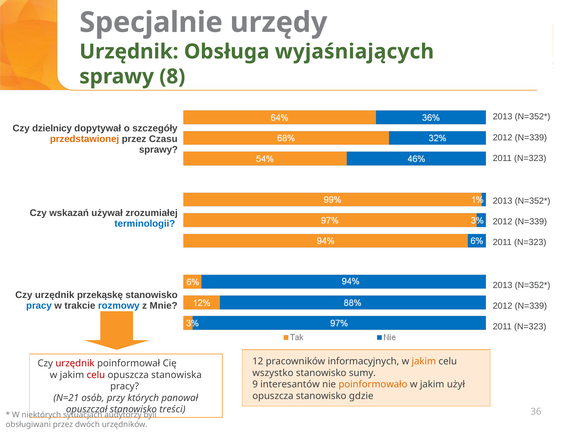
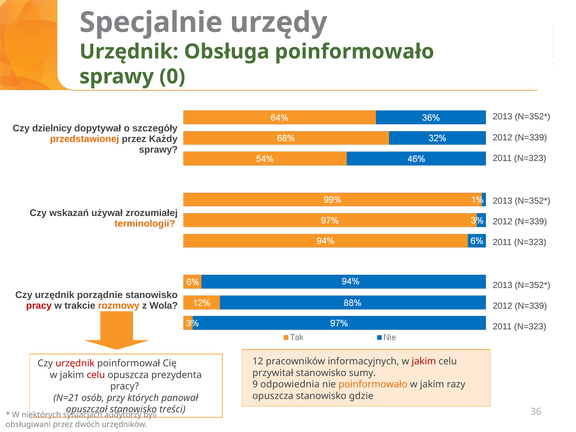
wyjaśniających: wyjaśniających -> poinformowało (355, 52)
8: 8 -> 0 (172, 77)
Czasu: Czasu -> Każdy (163, 139)
terminologii colour: blue -> orange (145, 224)
przekąskę: przekąskę -> porządnie (100, 295)
pracy colour: blue -> red (39, 306)
rozmowy colour: blue -> orange (119, 306)
Mnie: Mnie -> Wola (164, 306)
jakim colour: orange -> red (424, 361)
wszystko: wszystko -> przywitał (273, 373)
stanowiska: stanowiska -> prezydenta (177, 375)
interesantów: interesantów -> odpowiednia (290, 384)
użył: użył -> razy (456, 384)
